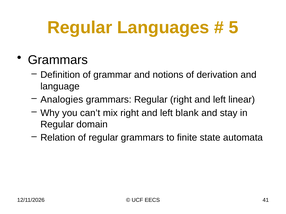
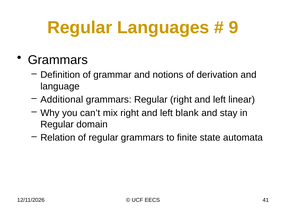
5: 5 -> 9 (234, 28)
Analogies: Analogies -> Additional (62, 100)
